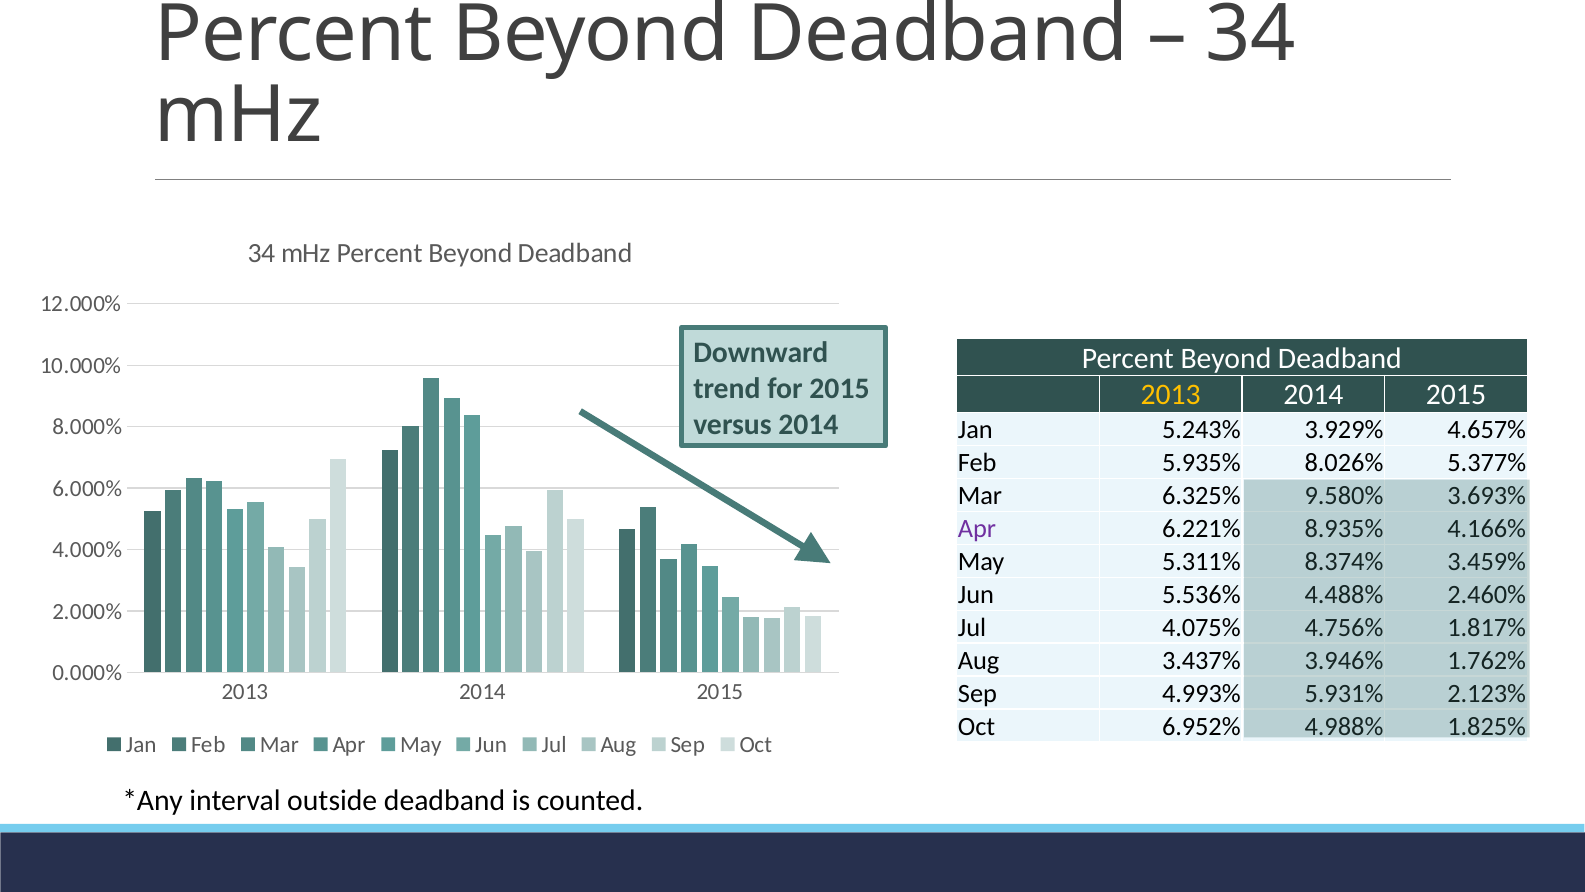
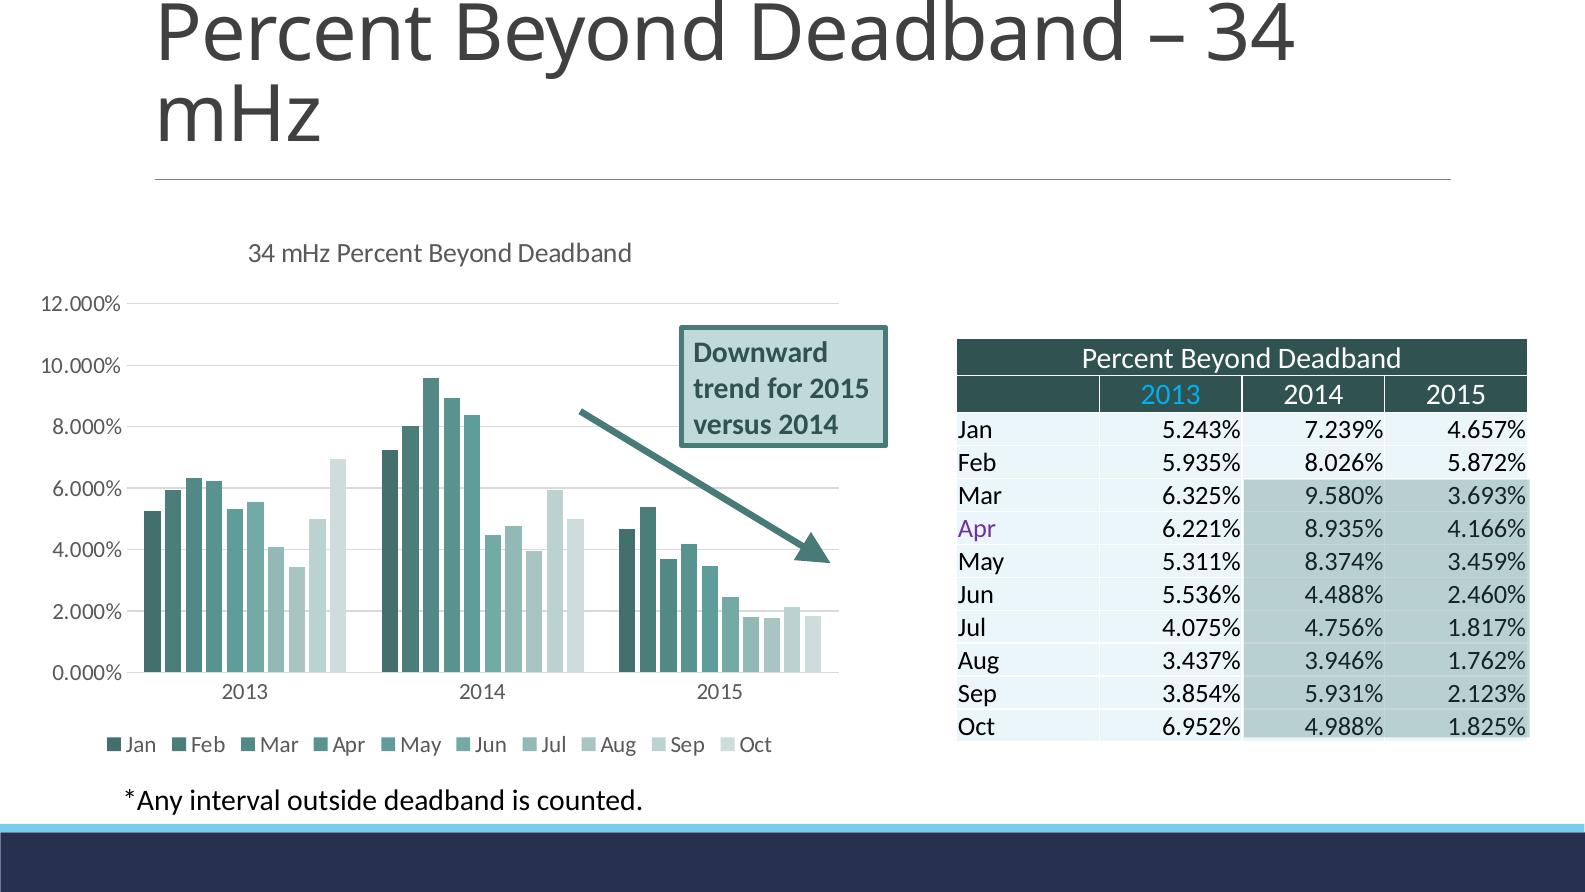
2013 colour: yellow -> light blue (1171, 395)
3.929%: 3.929% -> 7.239% (1344, 430)
5.377%: 5.377% -> 5.872% (1487, 463)
4.993%: 4.993% -> 3.854% (1201, 693)
